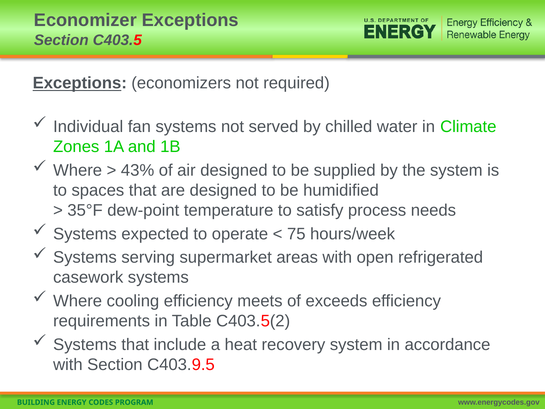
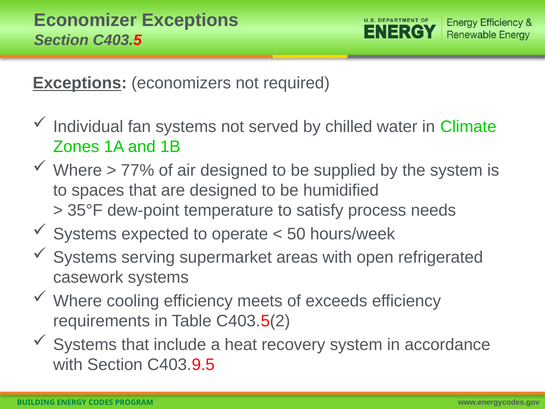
43%: 43% -> 77% (138, 170)
75: 75 -> 50 (296, 234)
